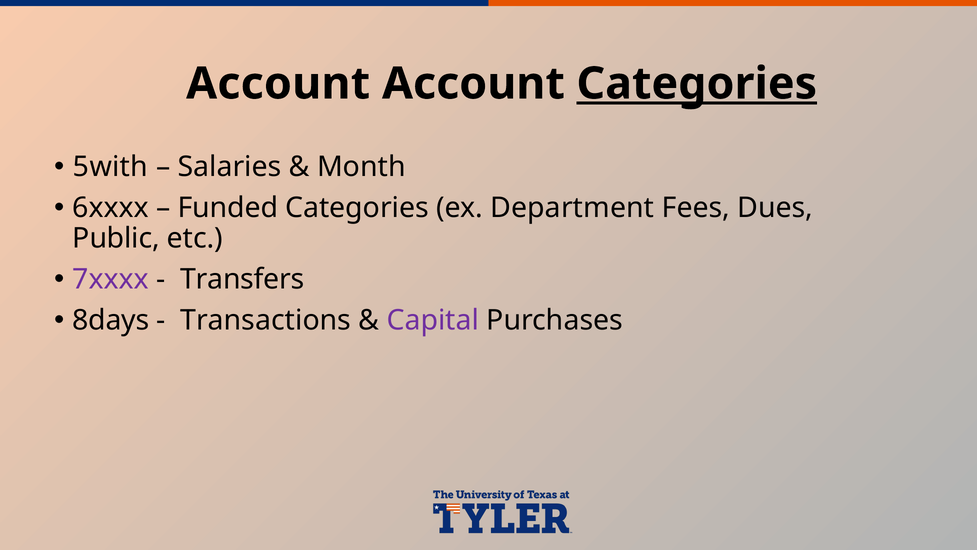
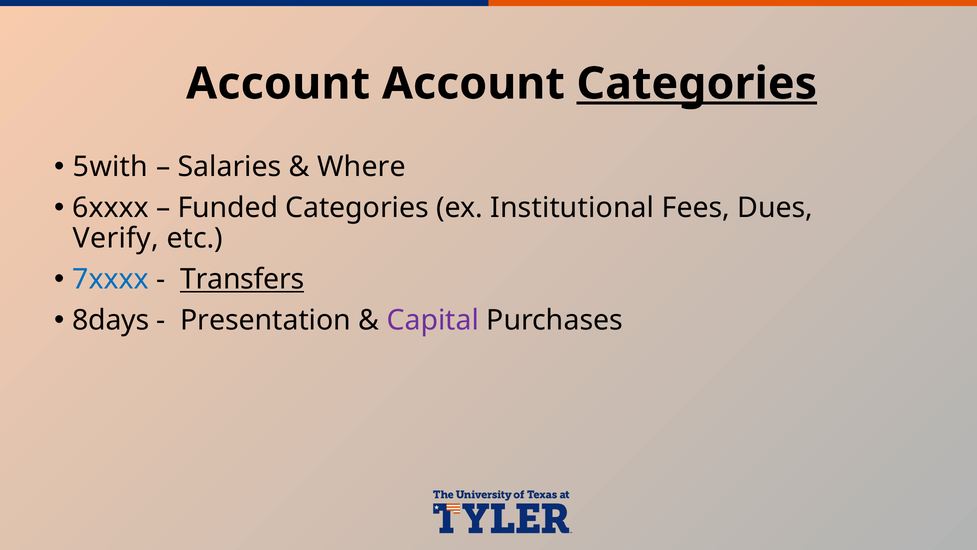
Month: Month -> Where (361, 167)
Department: Department -> Institutional (572, 208)
Public: Public -> Verify (116, 238)
7xxxx colour: purple -> blue (111, 279)
Transfers underline: none -> present (242, 279)
Transactions: Transactions -> Presentation (266, 320)
